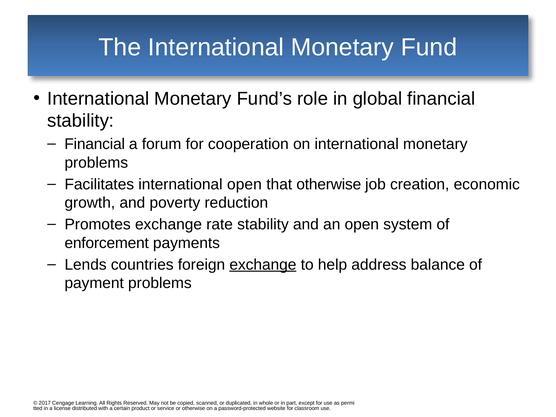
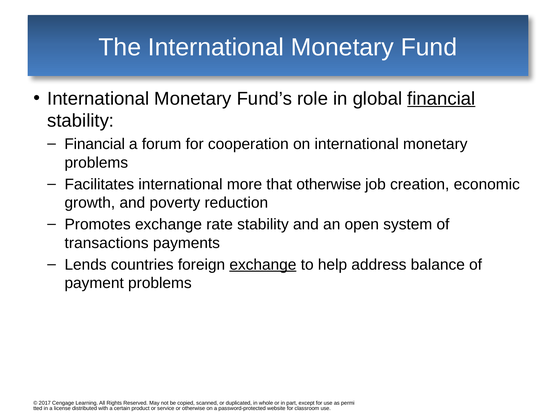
financial underline: none -> present (441, 99)
international open: open -> more (244, 184)
enforcement: enforcement -> transactions (107, 243)
